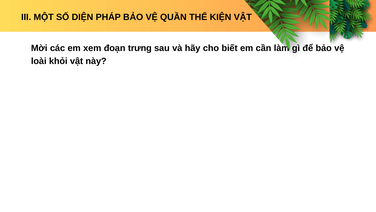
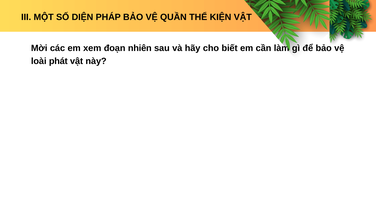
trưng: trưng -> nhiên (140, 48)
khỏi: khỏi -> phát (58, 61)
